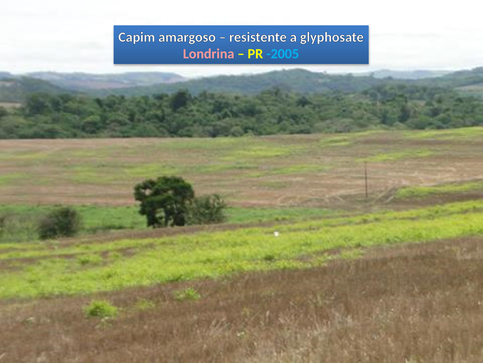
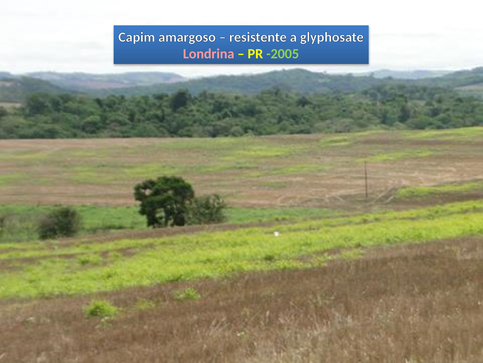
-2005 colour: light blue -> light green (283, 54)
